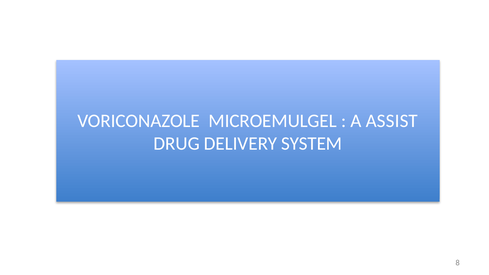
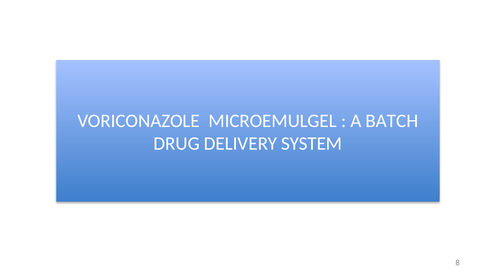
ASSIST: ASSIST -> BATCH (392, 121)
